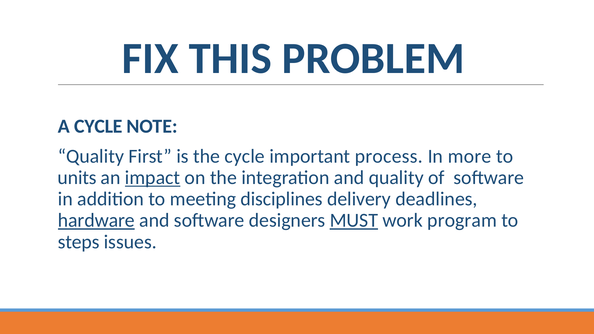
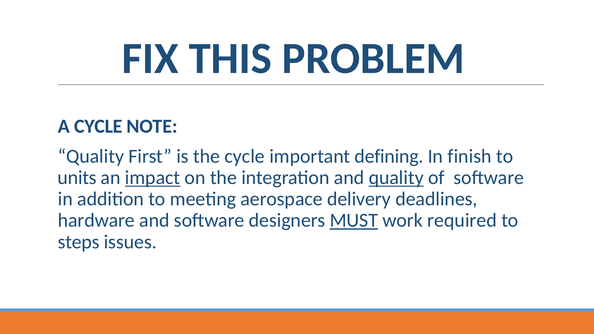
process: process -> defining (389, 156)
more: more -> finish (470, 156)
quality underline: none -> present (396, 178)
disciplines: disciplines -> aerospace (282, 199)
hardware underline: present -> none (96, 221)
program: program -> required (462, 221)
